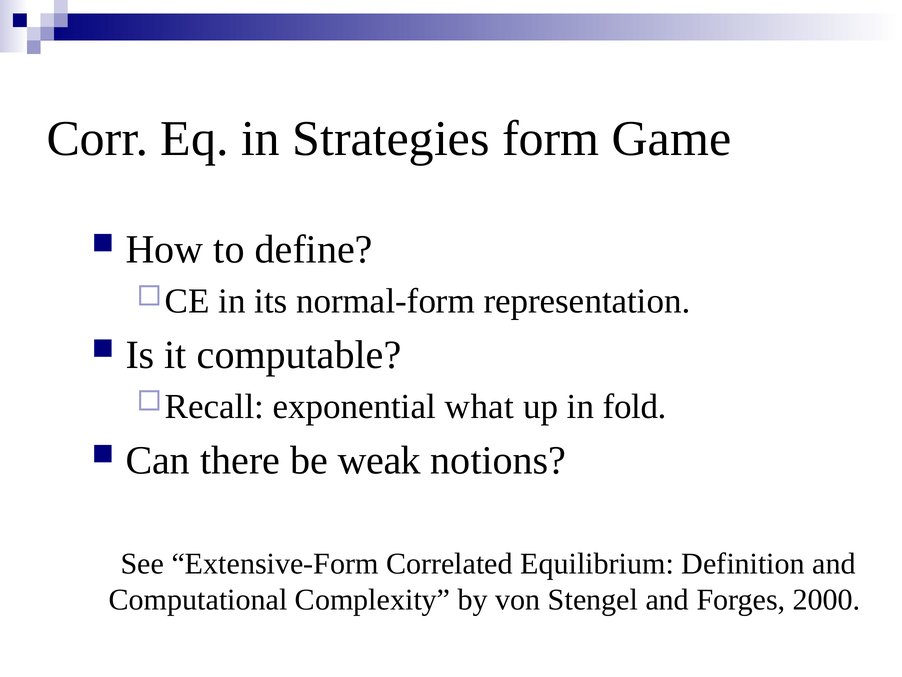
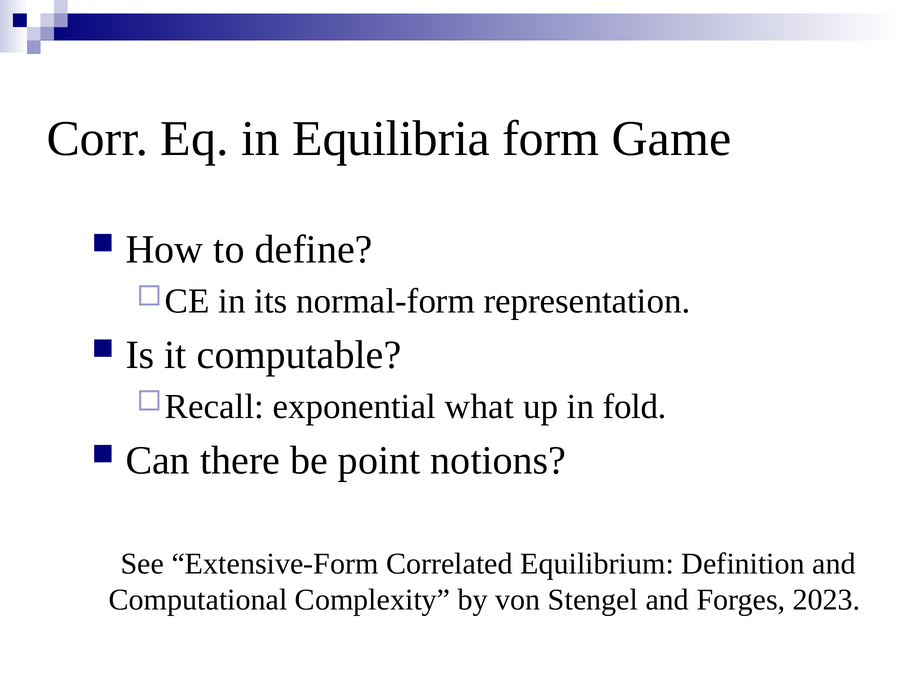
Strategies: Strategies -> Equilibria (391, 139)
weak: weak -> point (379, 460)
2000: 2000 -> 2023 (827, 600)
